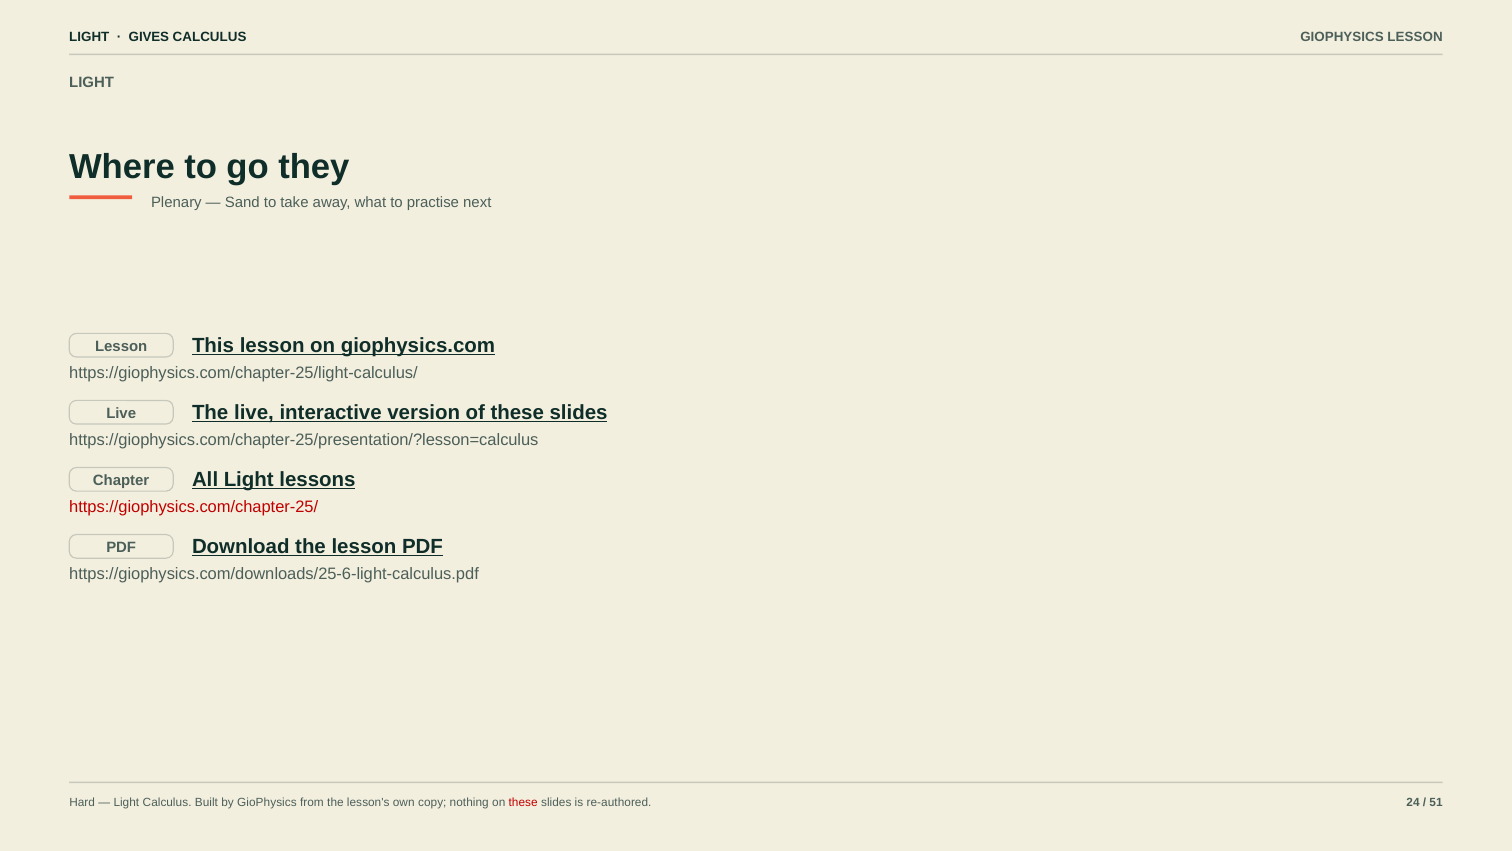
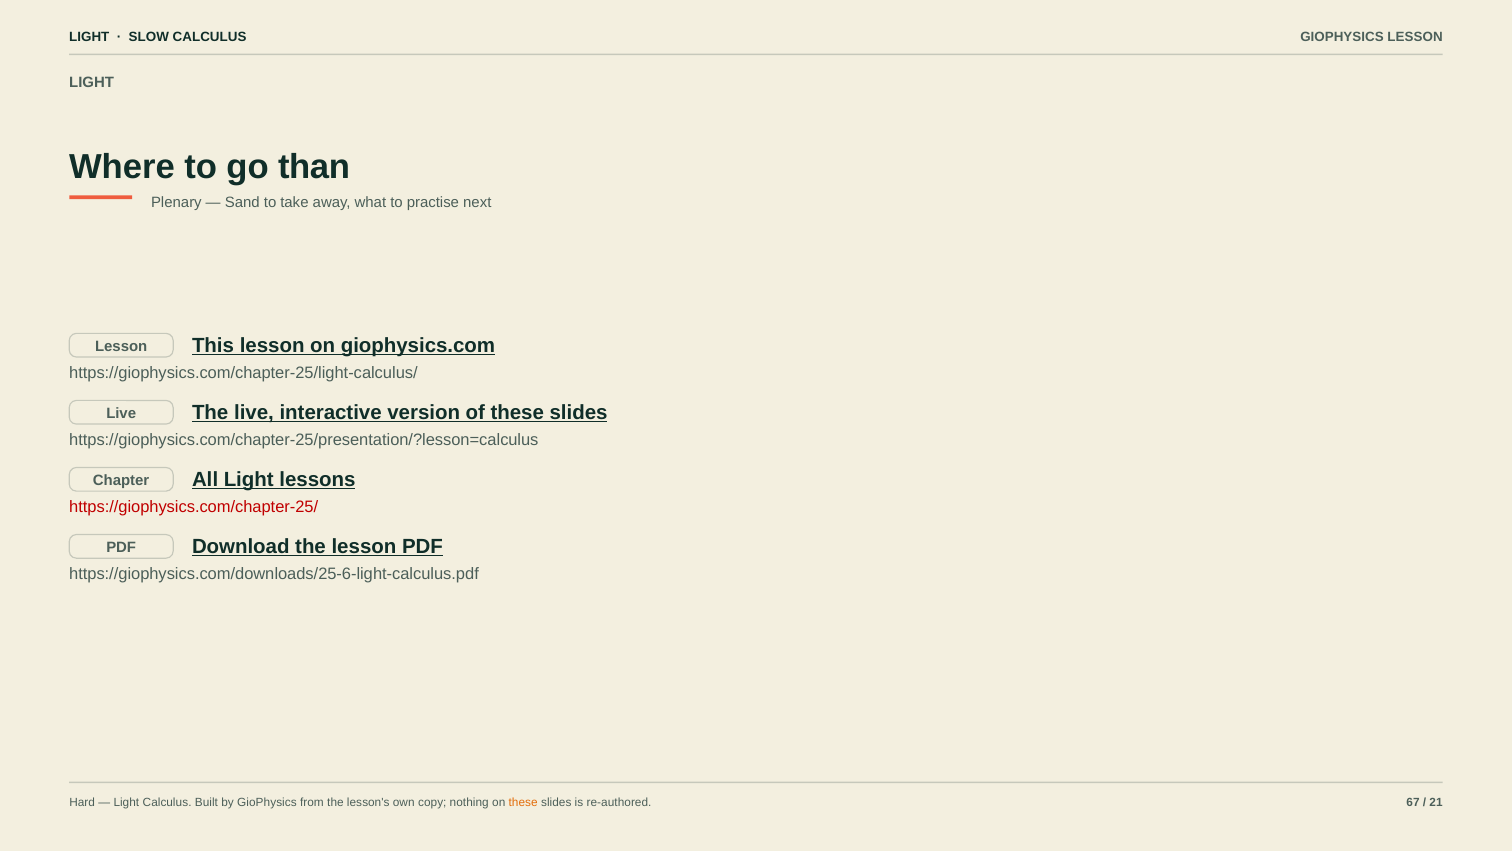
GIVES: GIVES -> SLOW (149, 37)
they: they -> than (314, 167)
these colour: red -> orange (523, 802)
24: 24 -> 67 (1413, 802)
51: 51 -> 21 (1436, 802)
